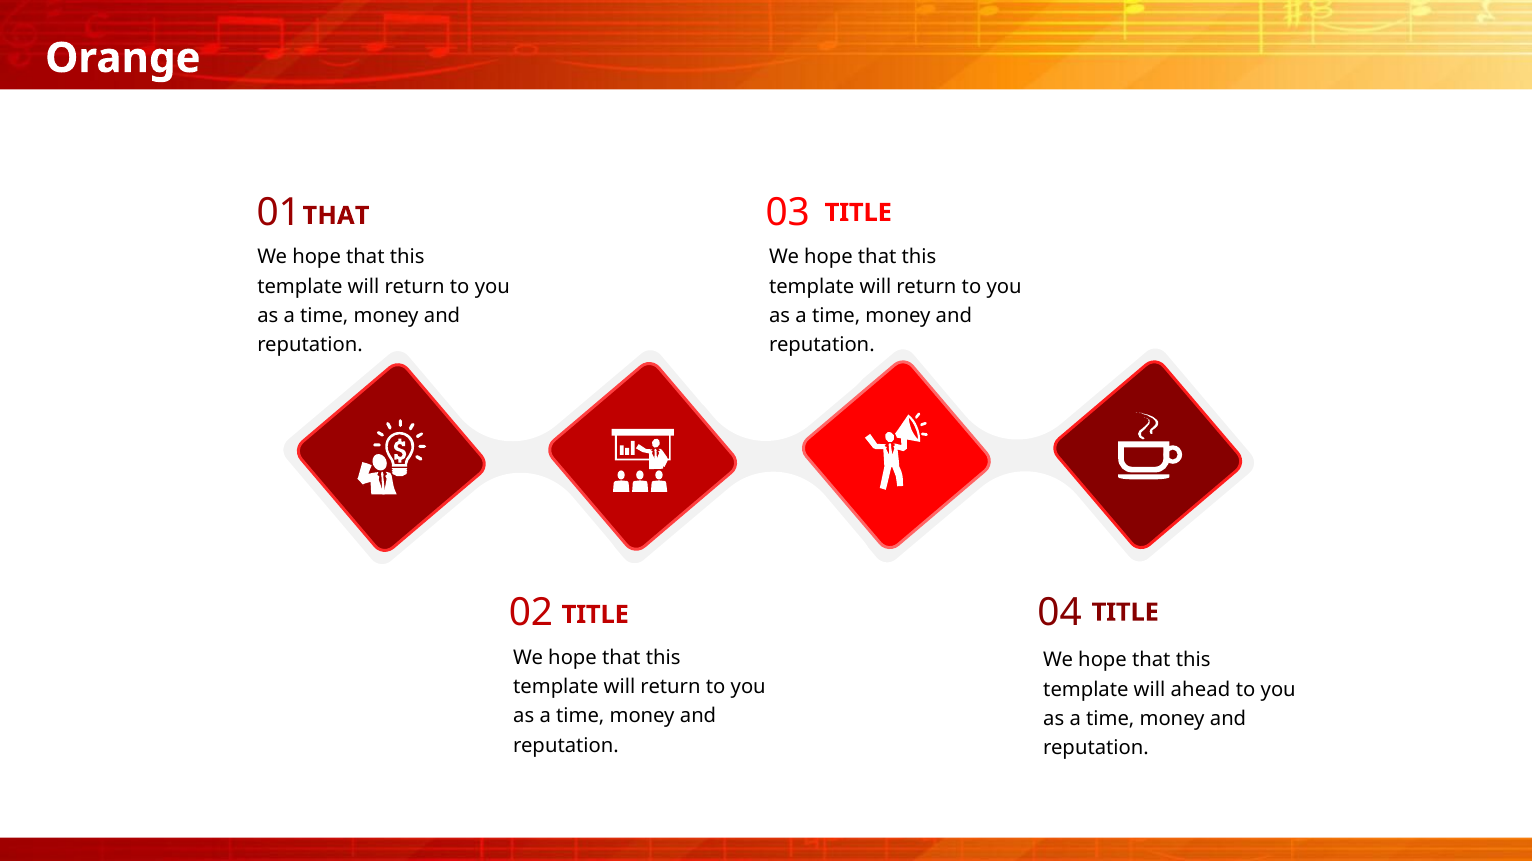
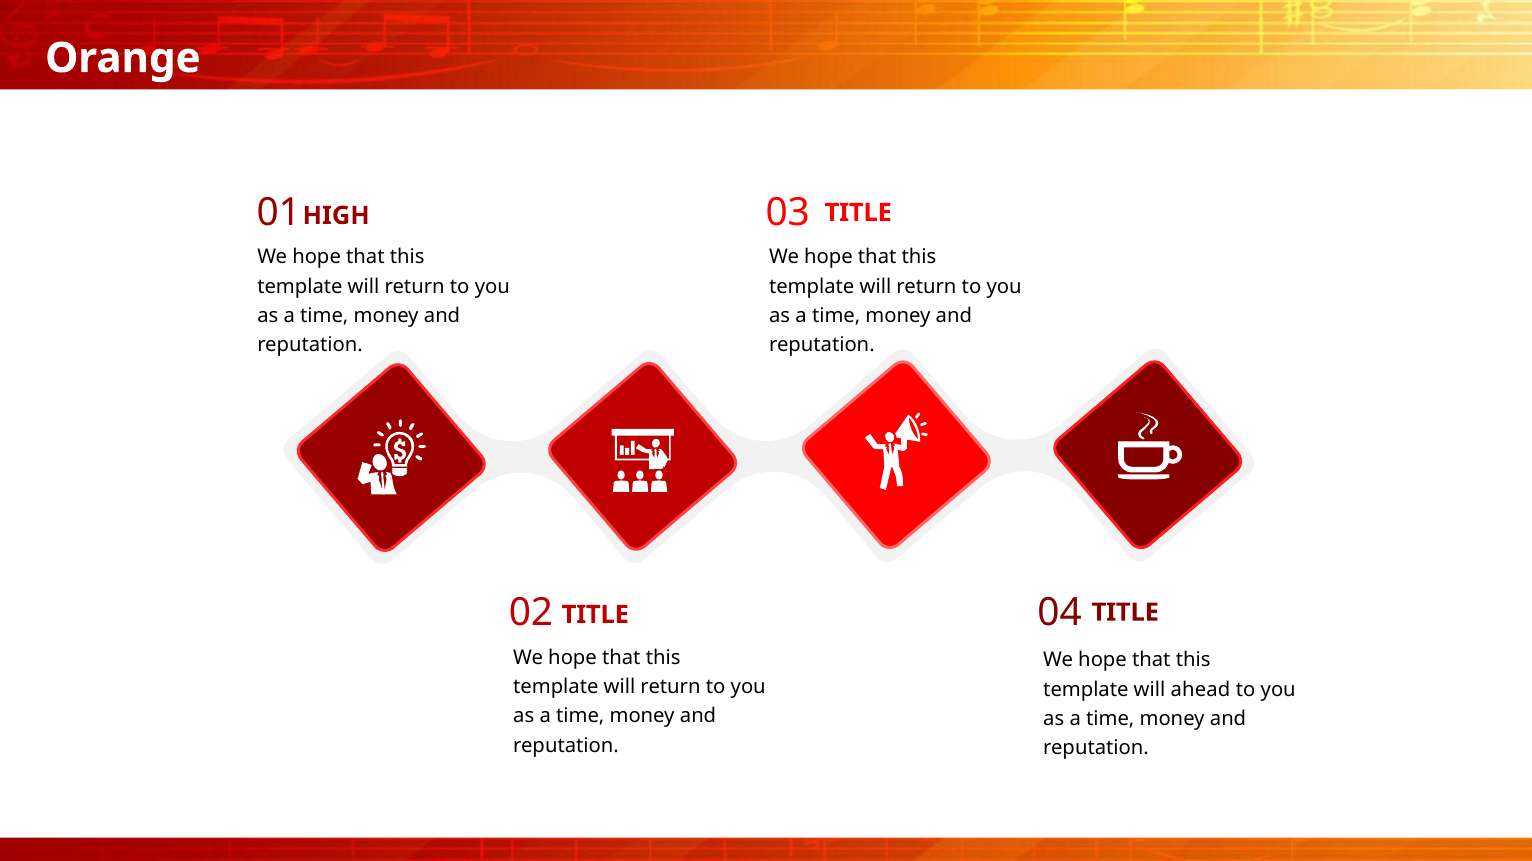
THAT: THAT -> HIGH (336, 216)
